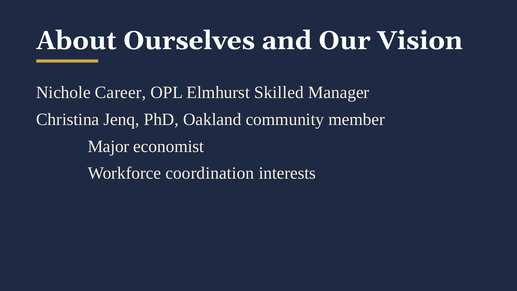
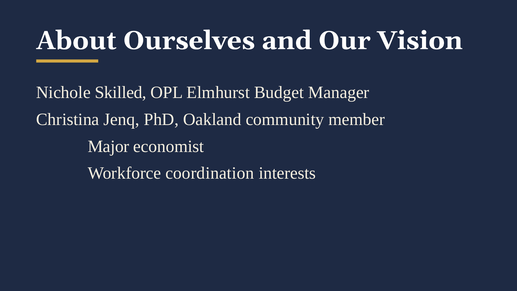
Career: Career -> Skilled (121, 93)
Skilled: Skilled -> Budget (279, 93)
